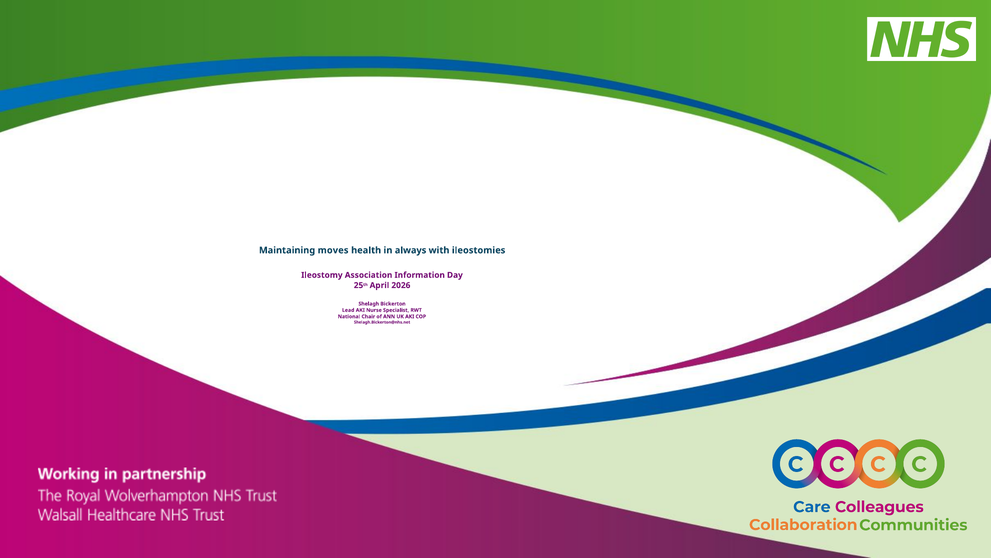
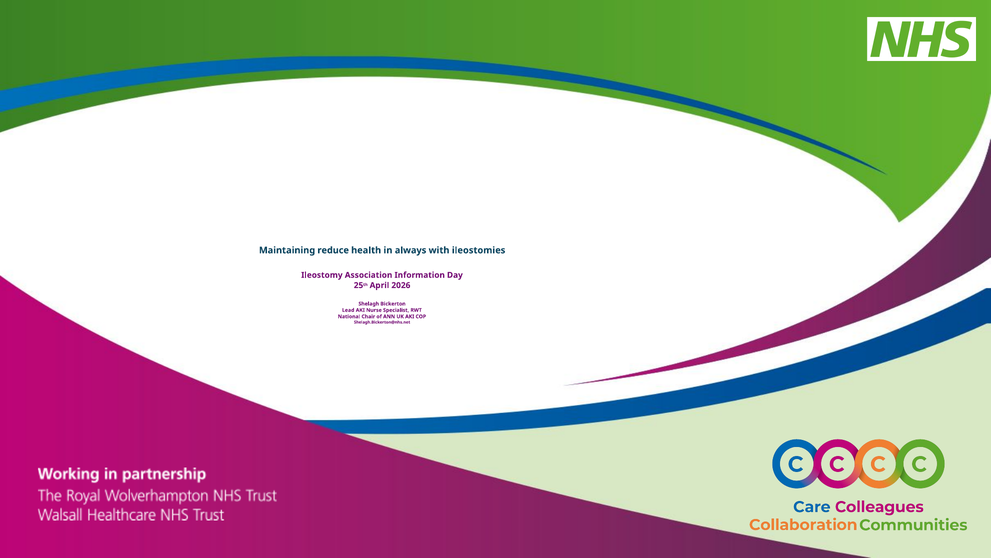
moves: moves -> reduce (333, 250)
